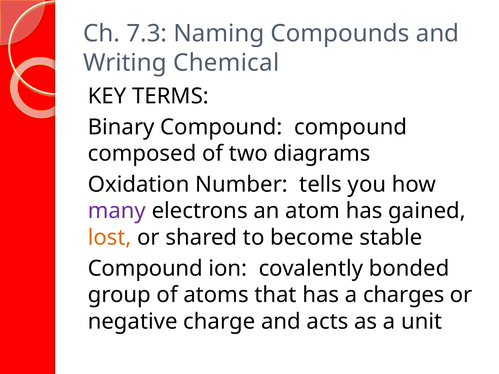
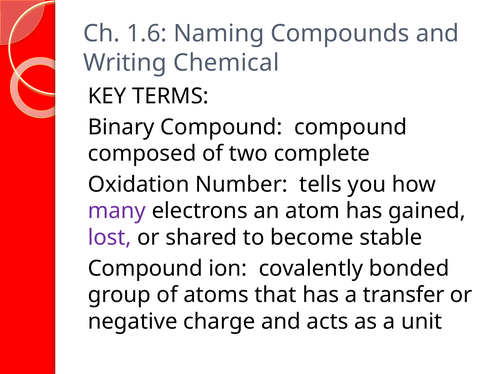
7.3: 7.3 -> 1.6 (147, 34)
diagrams: diagrams -> complete (322, 154)
lost colour: orange -> purple (110, 238)
charges: charges -> transfer (404, 295)
